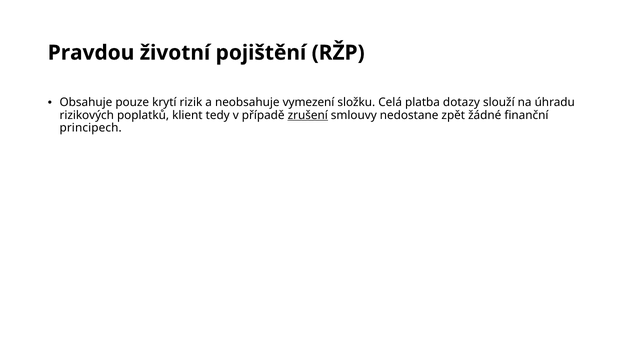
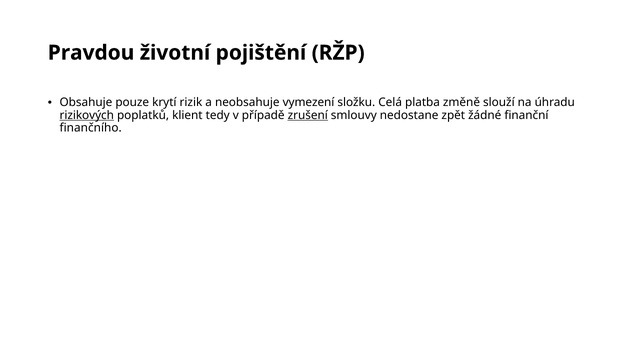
dotazy: dotazy -> změně (461, 103)
rizikových underline: none -> present (87, 115)
principech: principech -> finančního (91, 128)
